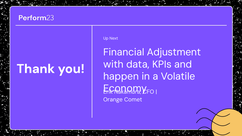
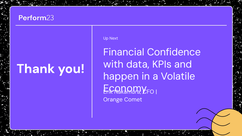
Adjustment: Adjustment -> Confidence (174, 52)
